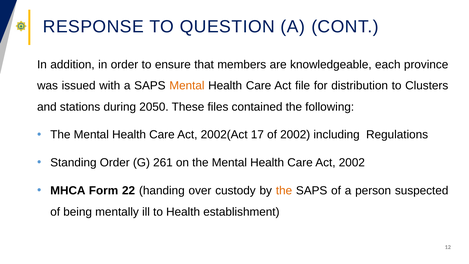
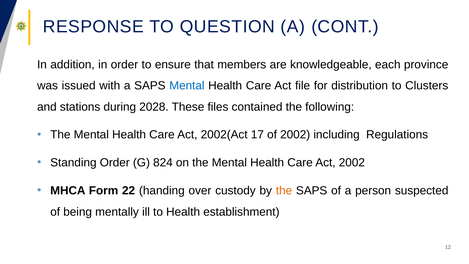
Mental colour: orange -> blue (187, 86)
2050: 2050 -> 2028 (154, 107)
261: 261 -> 824 (163, 163)
